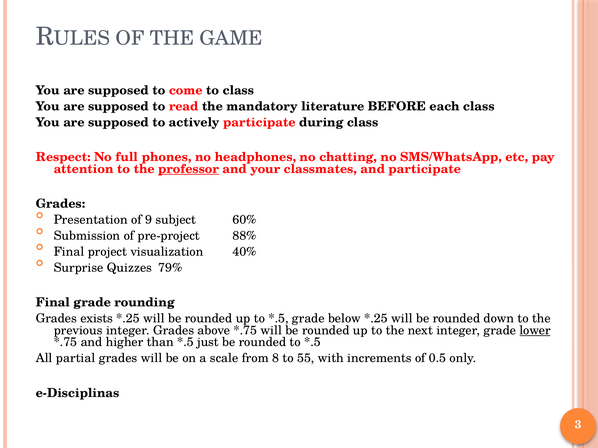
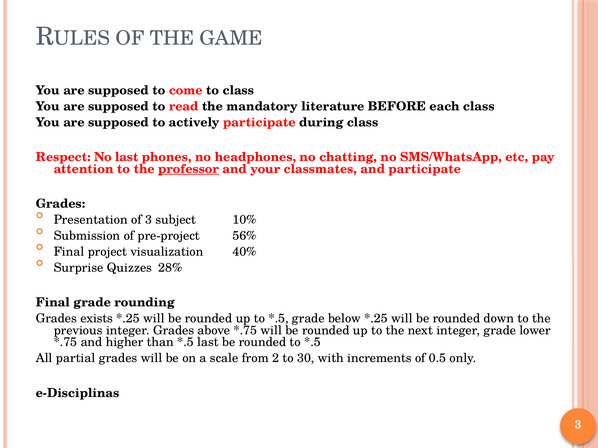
No full: full -> last (127, 157)
of 9: 9 -> 3 (148, 220)
60%: 60% -> 10% (245, 220)
88%: 88% -> 56% (245, 236)
79%: 79% -> 28% (170, 268)
lower underline: present -> none (535, 331)
just: just -> last (208, 343)
8: 8 -> 2 (276, 359)
55: 55 -> 30 (306, 359)
